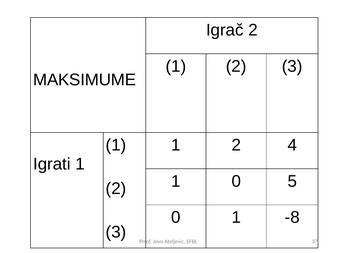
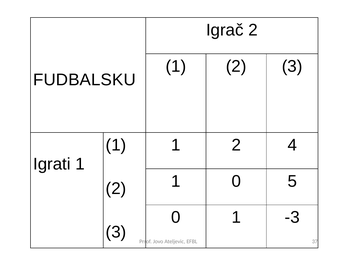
MAKSIMUME: MAKSIMUME -> FUDBALSKU (84, 80)
-8: -8 -> -3 (292, 218)
